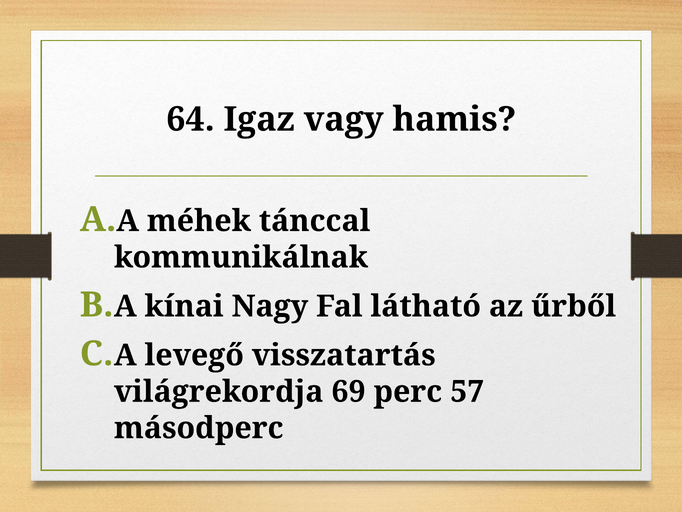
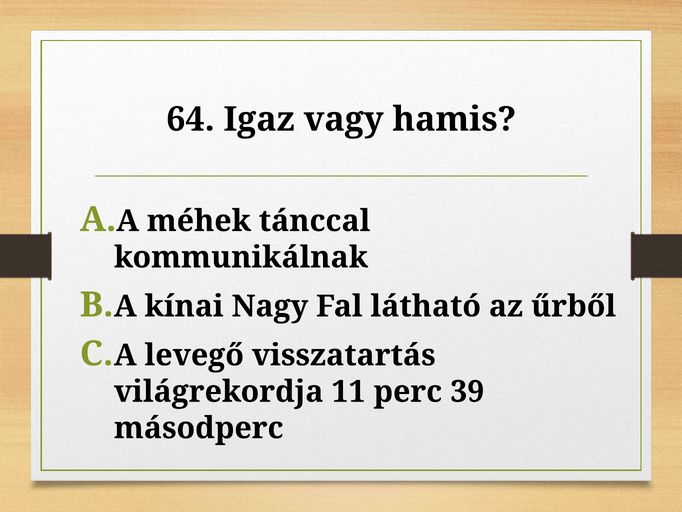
69: 69 -> 11 (348, 391)
57: 57 -> 39 (467, 391)
